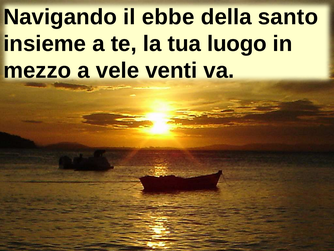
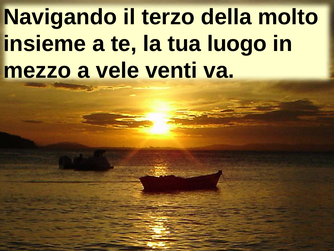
ebbe: ebbe -> terzo (168, 17)
santo: santo -> molto (288, 17)
